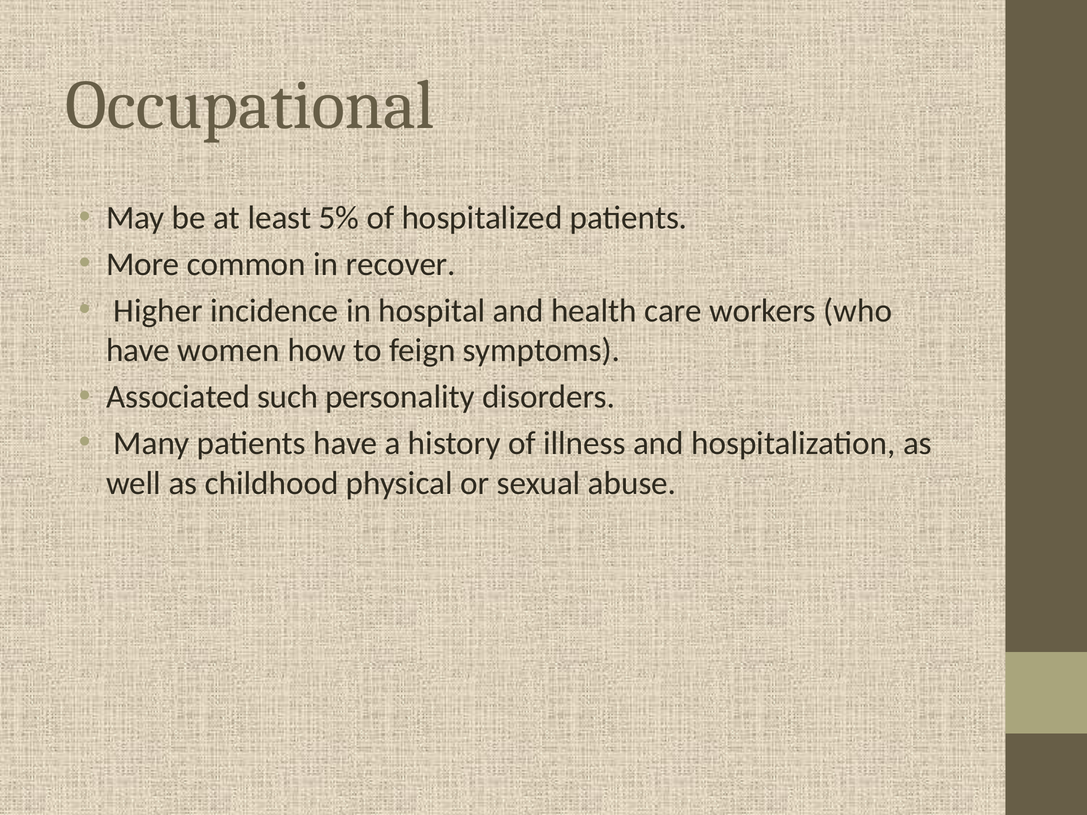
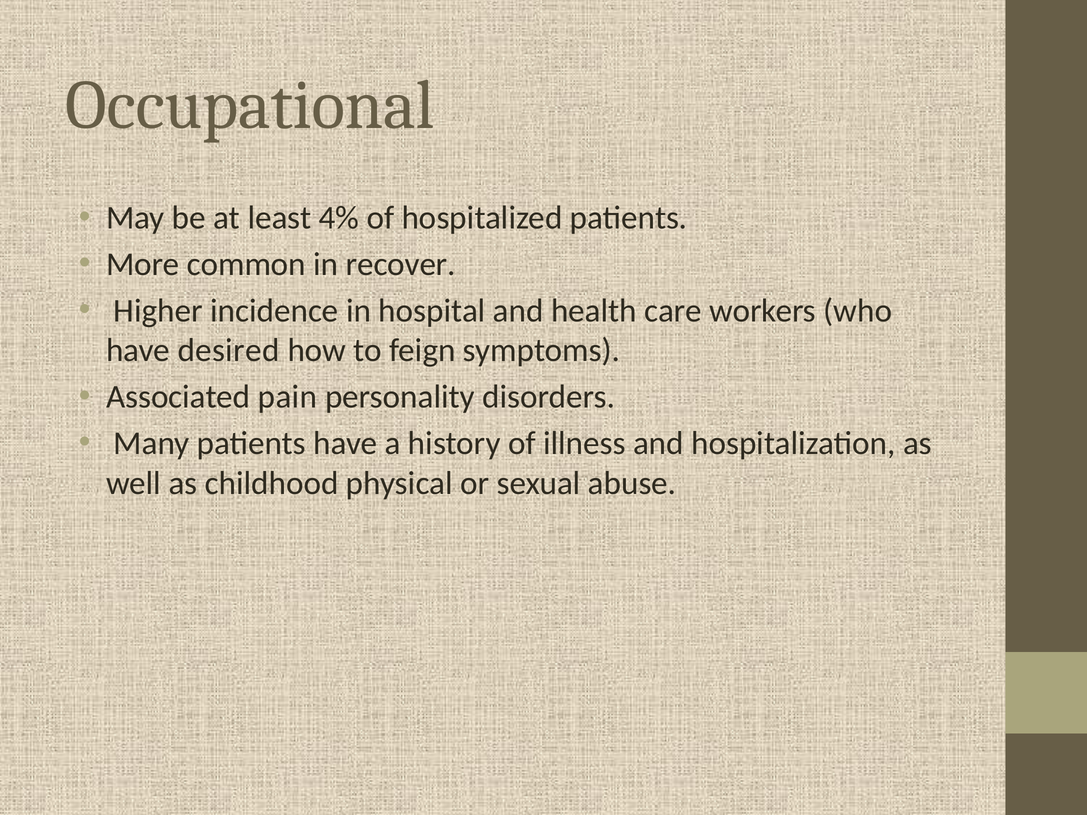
5%: 5% -> 4% (339, 218)
women: women -> desired (229, 351)
such: such -> pain (287, 397)
